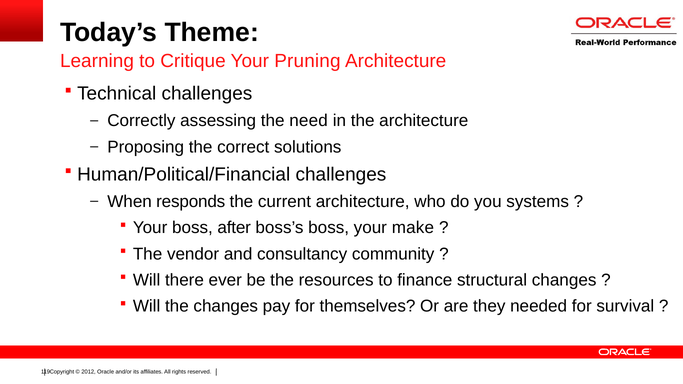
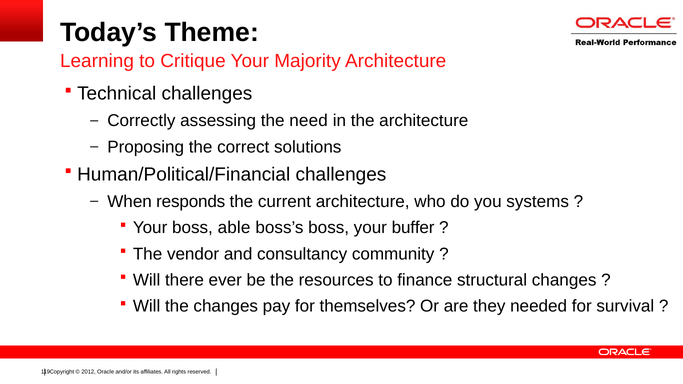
Pruning: Pruning -> Majority (308, 61)
after: after -> able (234, 228)
make: make -> buffer (413, 228)
